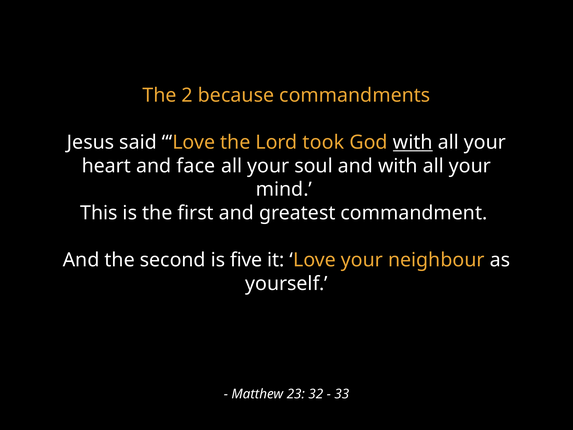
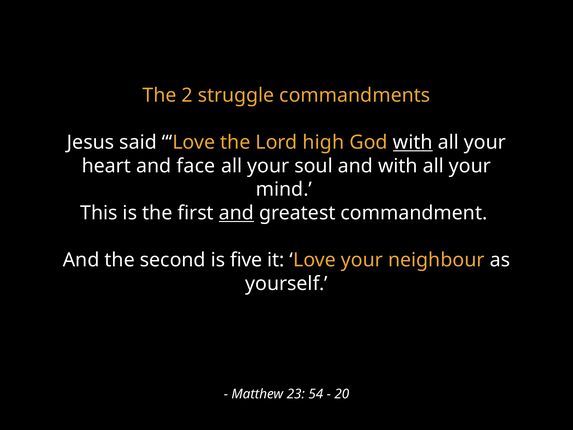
because: because -> struggle (236, 95)
took: took -> high (323, 142)
and underline: none -> present (236, 213)
32: 32 -> 54 (316, 394)
33: 33 -> 20 (342, 394)
